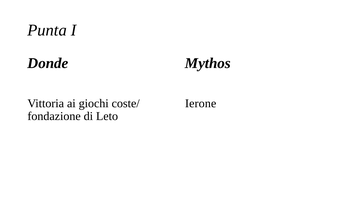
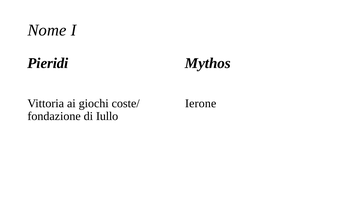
Punta: Punta -> Nome (47, 30)
Donde: Donde -> Pieridi (48, 63)
Leto: Leto -> Iullo (107, 117)
